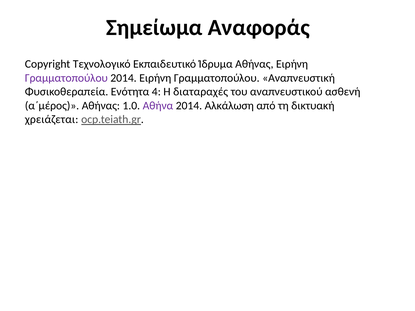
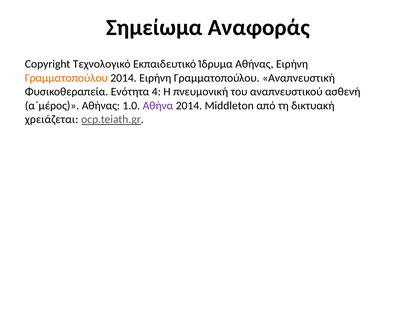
Γραμματοπούλου colour: purple -> orange (66, 78)
διαταραχές: διαταραχές -> πνευμονική (201, 92)
Αλκάλωση: Αλκάλωση -> Middleton (229, 106)
